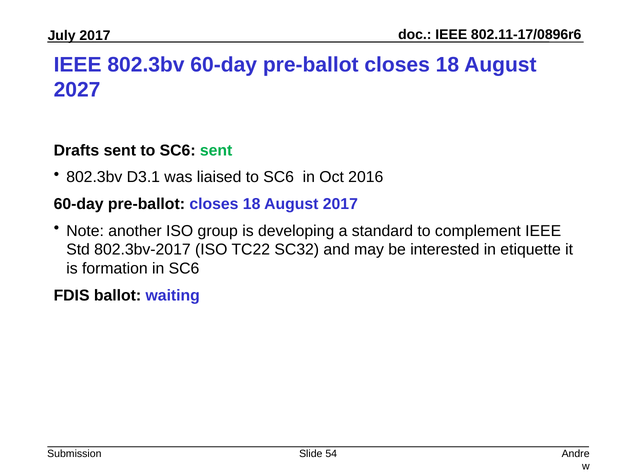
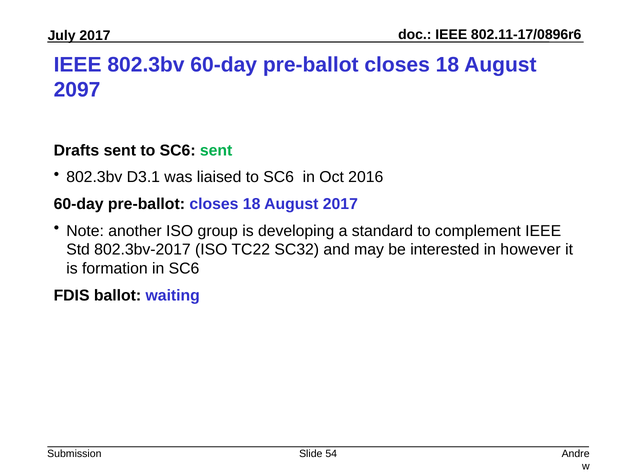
2027: 2027 -> 2097 (77, 90)
etiquette: etiquette -> however (531, 250)
